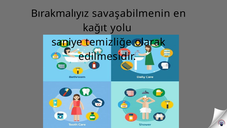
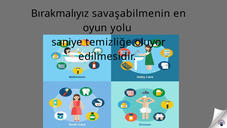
kağıt: kağıt -> oyun (95, 28)
olarak: olarak -> oluyor (150, 42)
